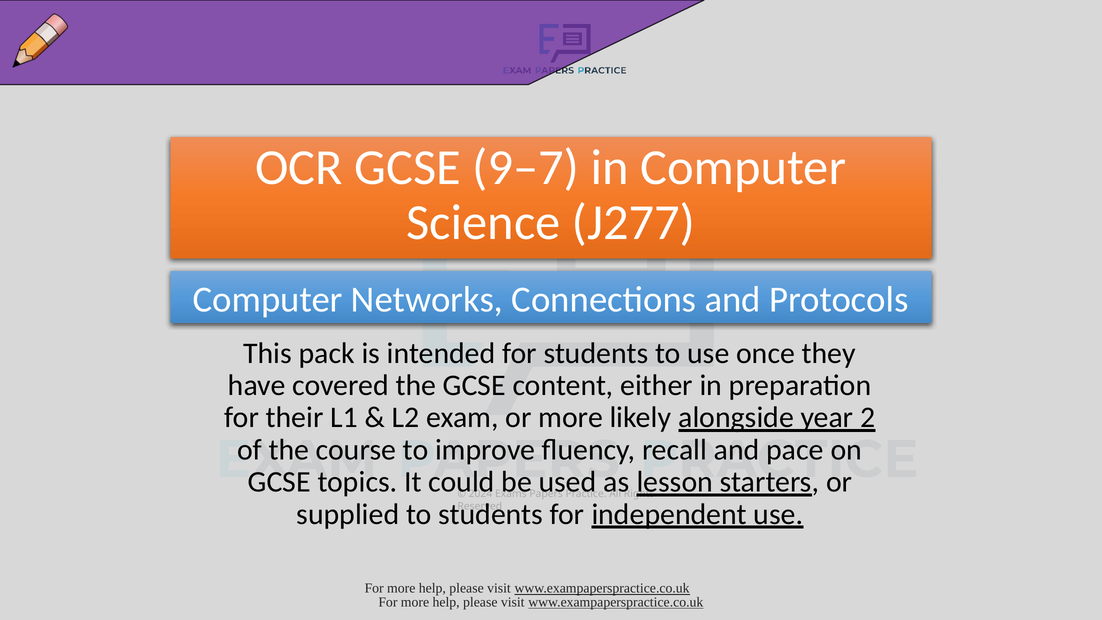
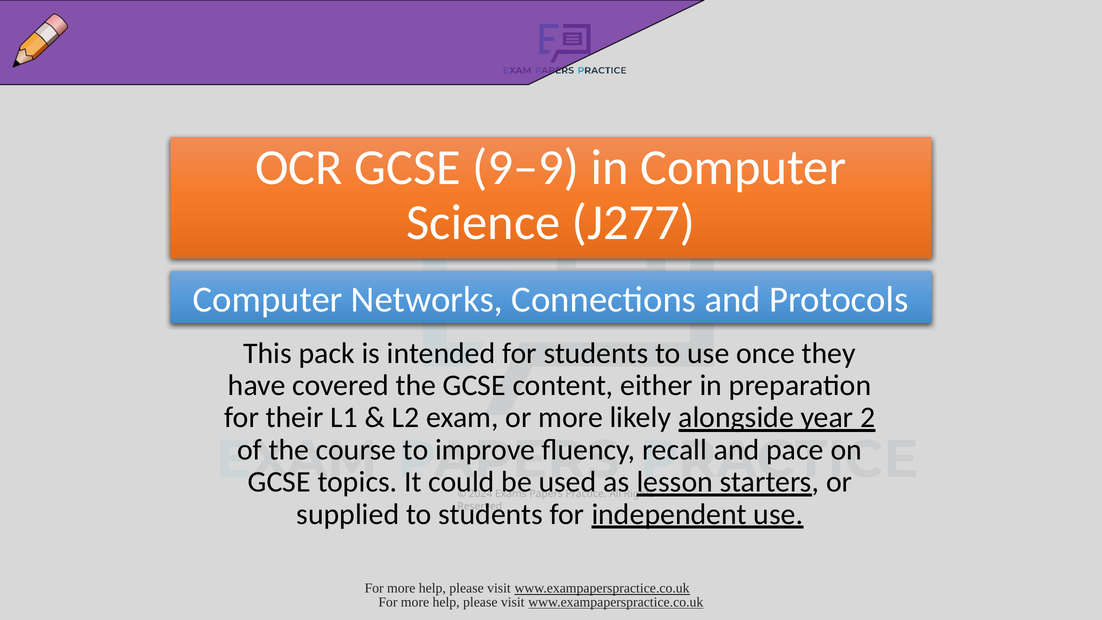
9–7: 9–7 -> 9–9 (526, 168)
